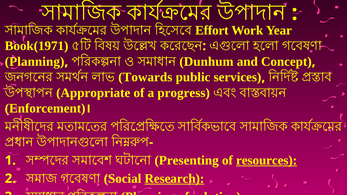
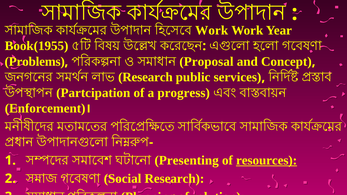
Effort: Effort -> Work (212, 30)
Book(1971: Book(1971 -> Book(1955 (37, 46)
Planning: Planning -> Problems (35, 62)
Dunhum: Dunhum -> Proposal (206, 62)
Towards: Towards -> Research (145, 77)
Appropriate: Appropriate -> Partcipation (93, 93)
Research underline: present -> none (174, 179)
